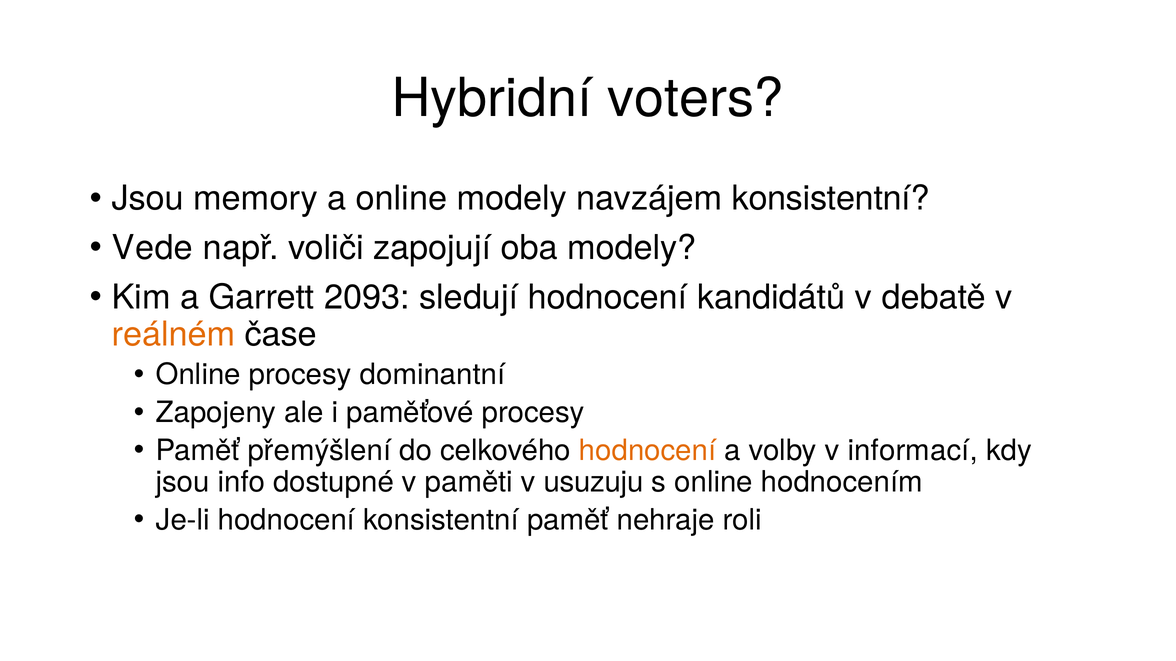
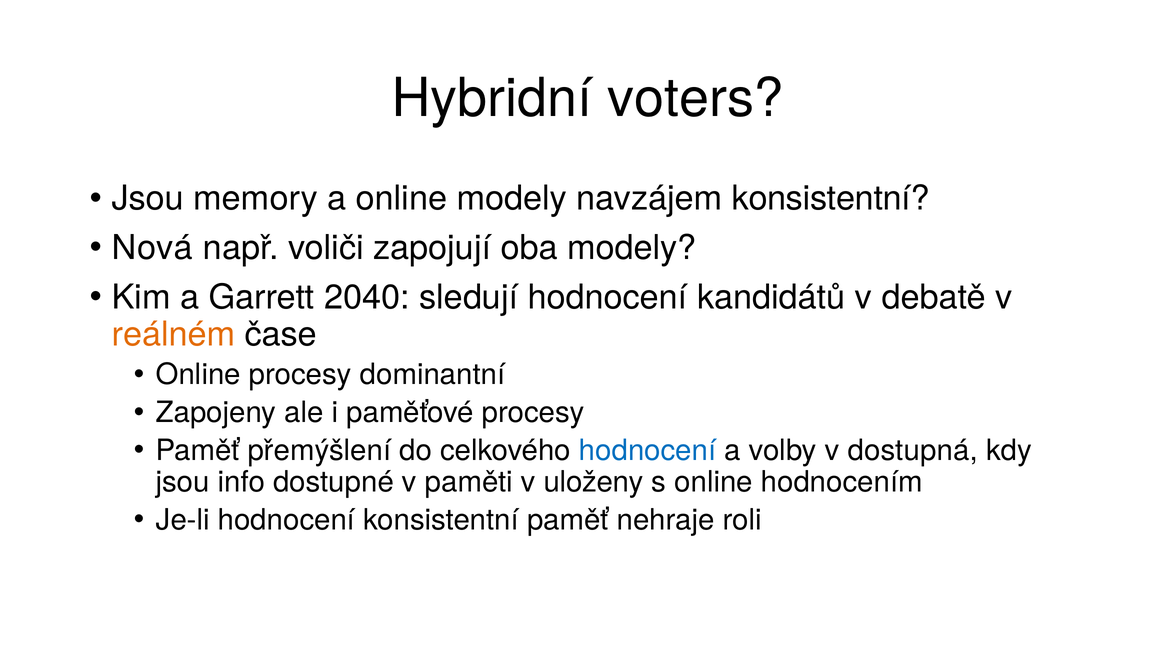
Vede: Vede -> Nová (152, 248)
2093: 2093 -> 2040 (367, 297)
hodnocení colour: orange -> blue (648, 451)
informací: informací -> dostupná (913, 451)
usuzuju: usuzuju -> uloženy (594, 482)
